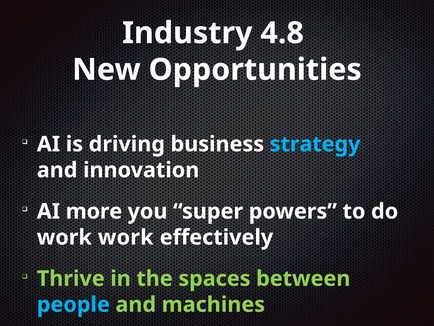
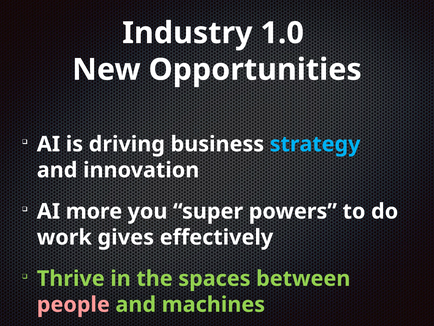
4.8: 4.8 -> 1.0 (282, 33)
work work: work -> gives (126, 237)
people colour: light blue -> pink (73, 304)
